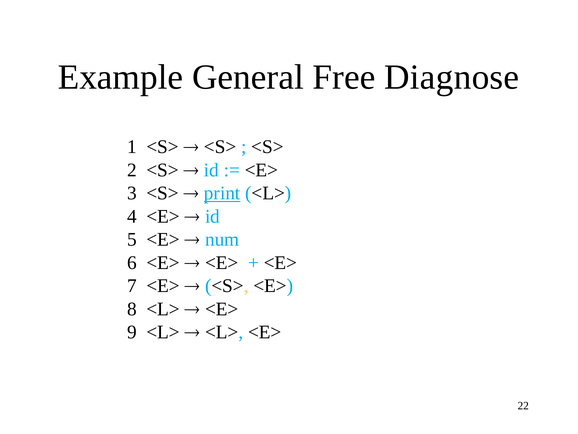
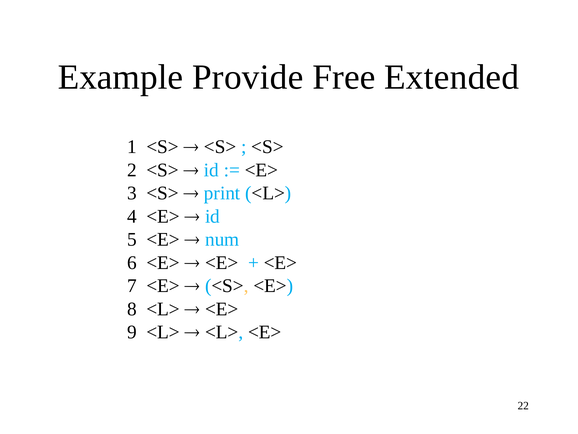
General: General -> Provide (248, 77)
Diagnose: Diagnose -> Extended (452, 77)
print underline: present -> none (222, 193)
